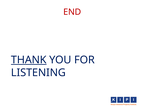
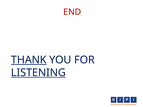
LISTENING underline: none -> present (38, 73)
